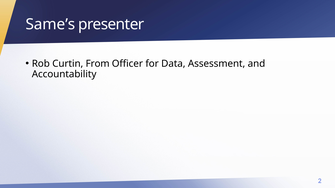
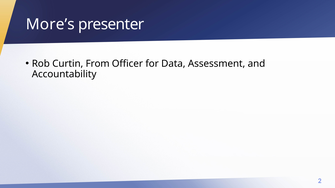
Same’s: Same’s -> More’s (50, 24)
